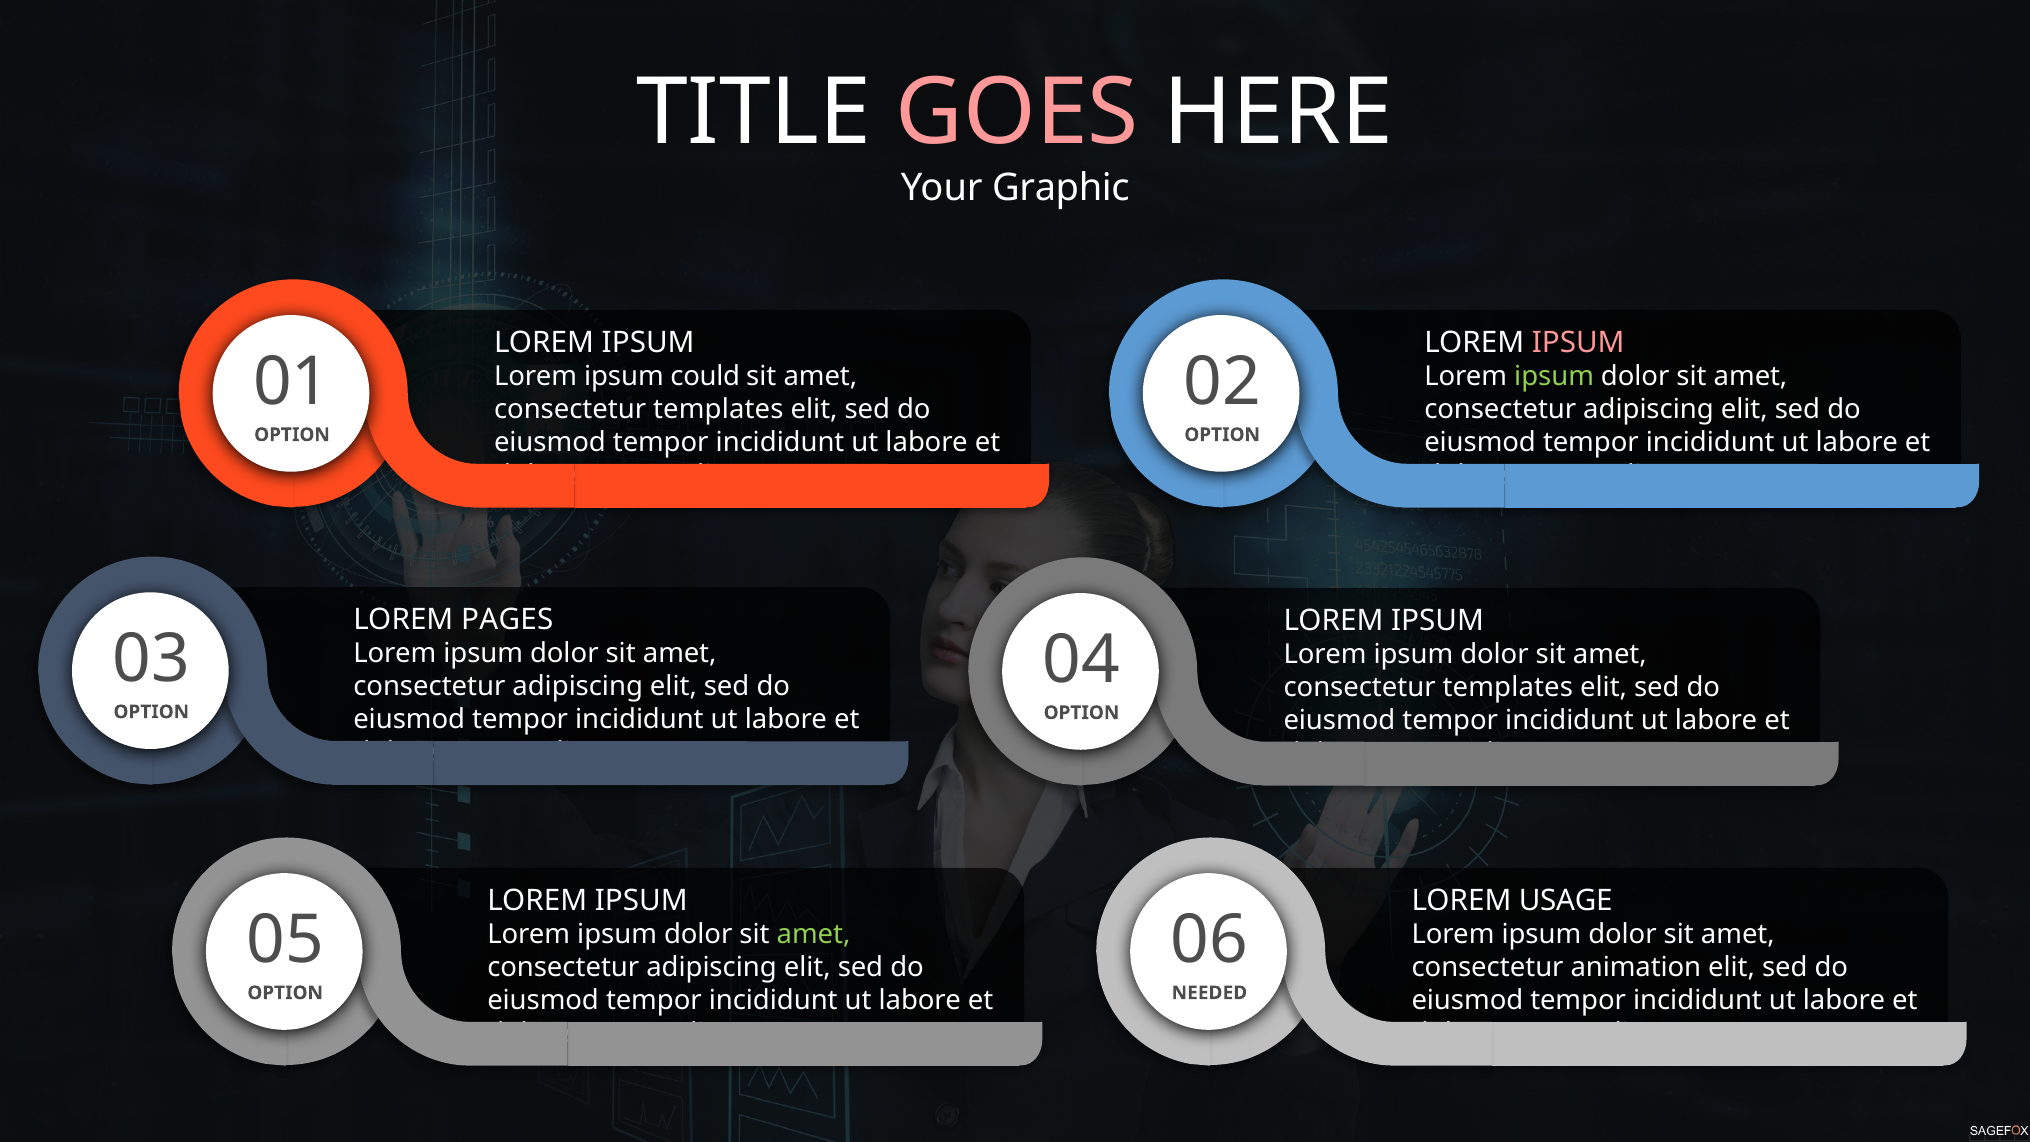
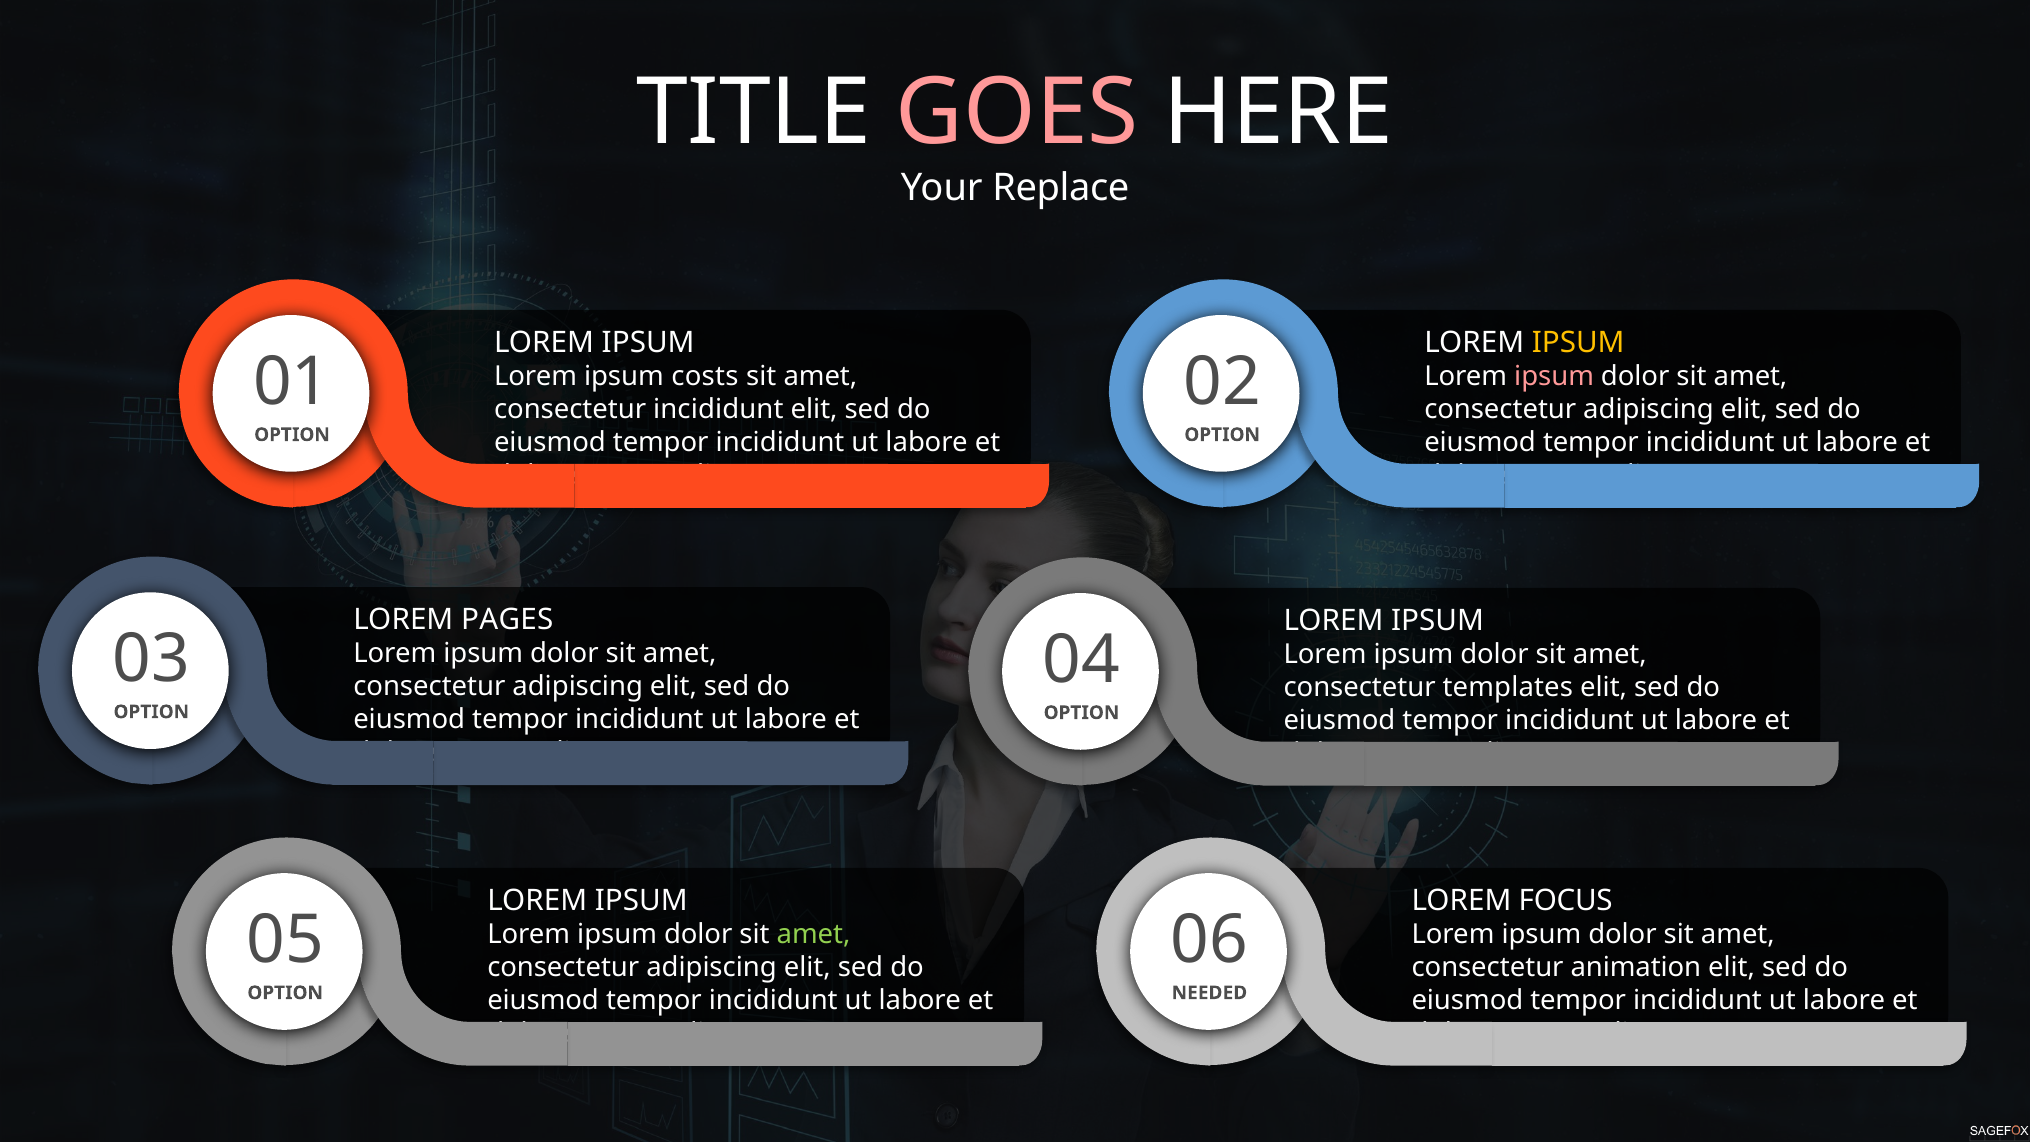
Graphic: Graphic -> Replace (1061, 188)
IPSUM colour: pink -> yellow (1578, 342)
could: could -> costs (705, 377)
ipsum colour: light green -> pink (1554, 377)
templates: templates -> incididunt (718, 410)
USAGE: USAGE -> FOCUS (1566, 900)
